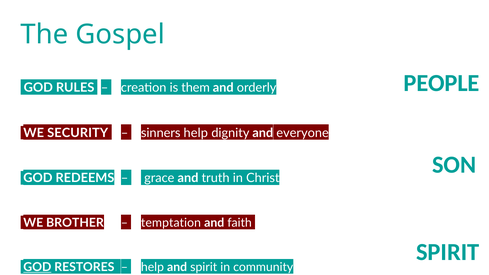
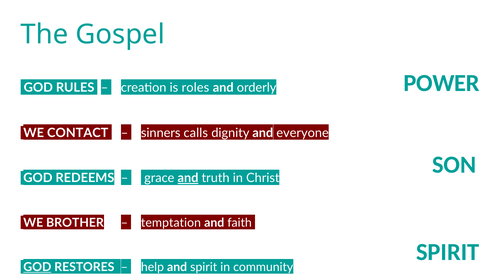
PEOPLE: PEOPLE -> POWER (442, 83)
them: them -> roles (195, 88)
SECURITY: SECURITY -> CONTACT (78, 133)
sinners help: help -> calls (196, 133)
and underline: none -> present (188, 178)
